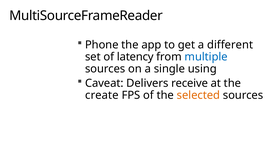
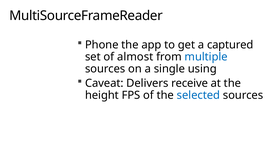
different: different -> captured (230, 45)
latency: latency -> almost (135, 57)
create: create -> height (102, 95)
selected colour: orange -> blue (198, 95)
